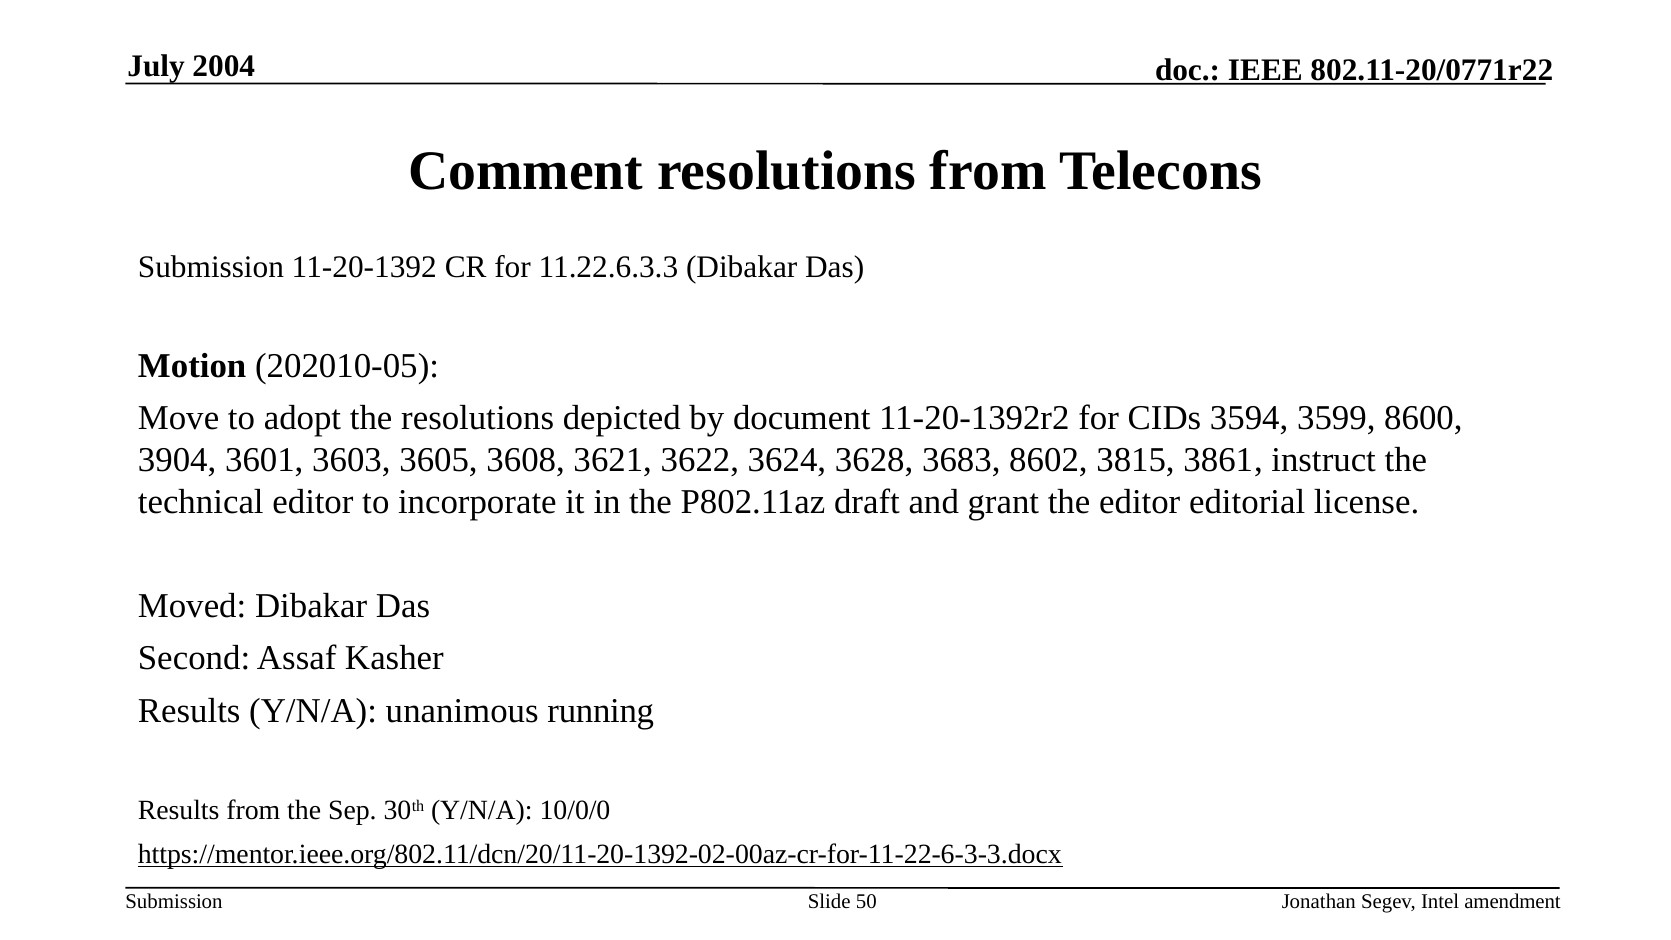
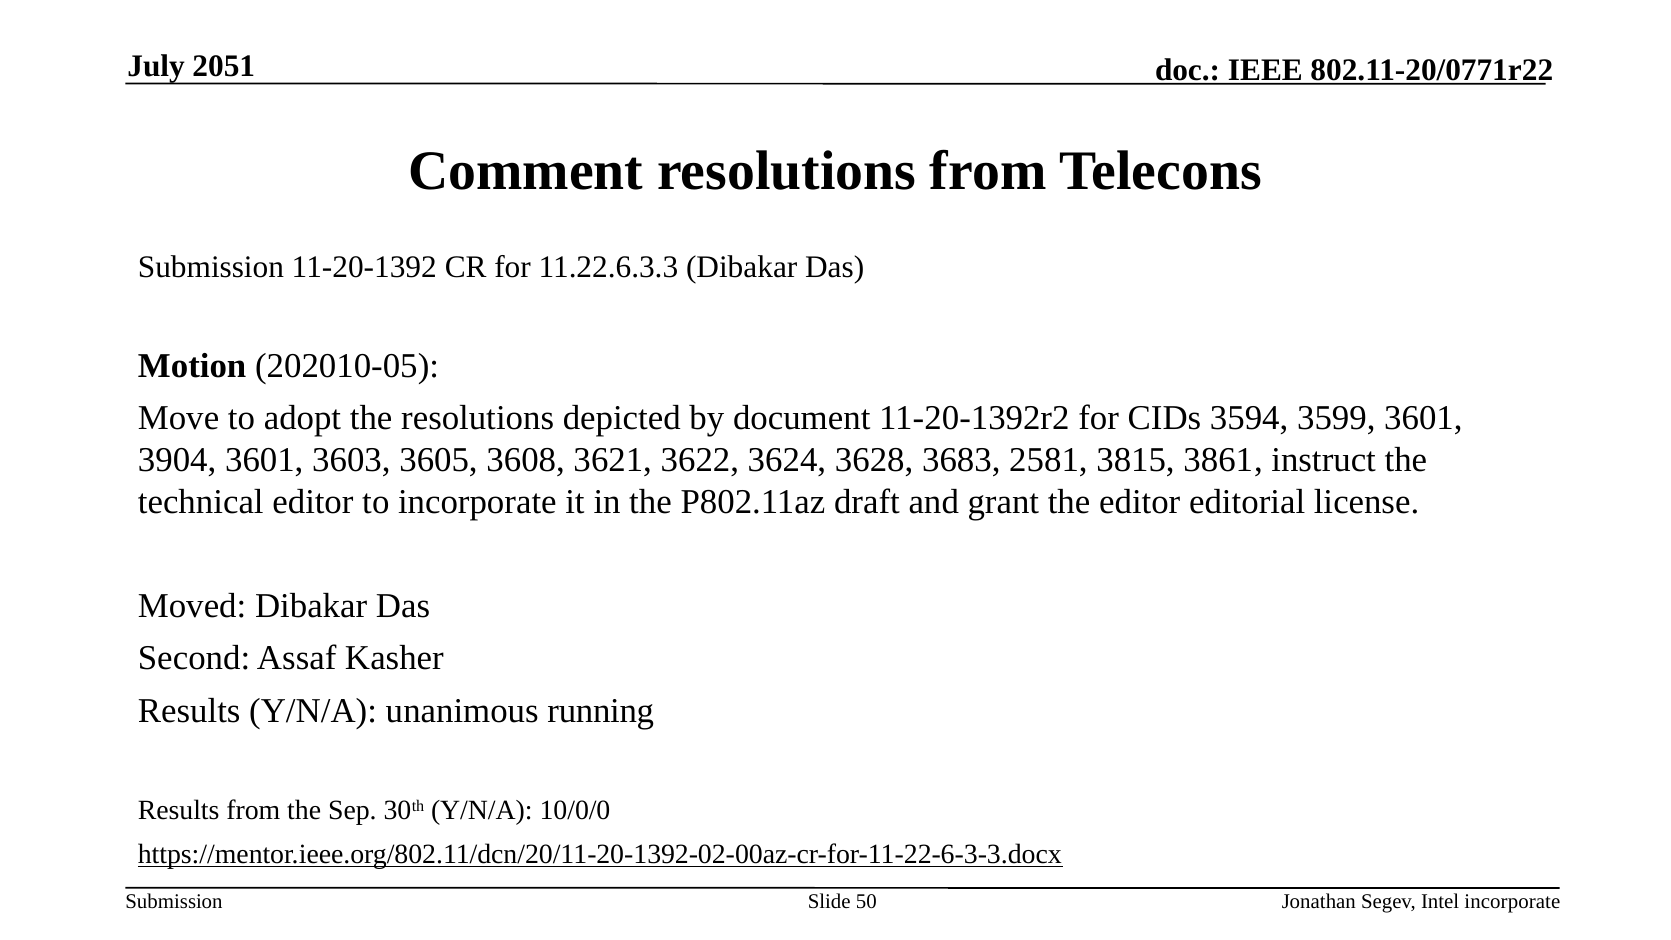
2004: 2004 -> 2051 (224, 66)
3599 8600: 8600 -> 3601 (1423, 418)
8602: 8602 -> 2581 (1048, 460)
Intel amendment: amendment -> incorporate (1512, 901)
